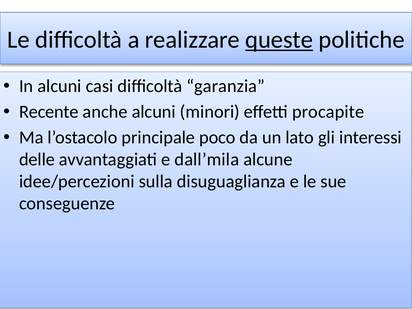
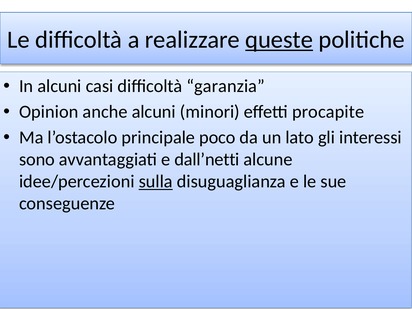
Recente: Recente -> Opinion (49, 112)
delle: delle -> sono (37, 160)
dall’mila: dall’mila -> dall’netti (207, 160)
sulla underline: none -> present (156, 182)
